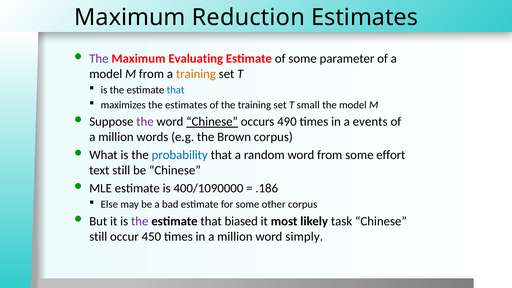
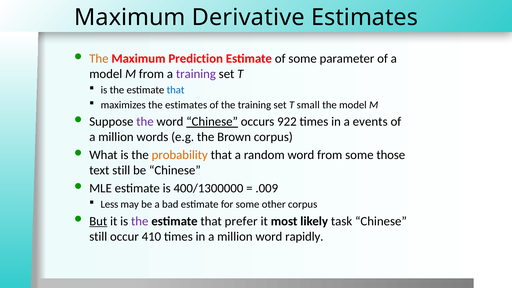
Reduction: Reduction -> Derivative (248, 17)
The colour: purple -> orange (99, 59)
Evaluating: Evaluating -> Prediction (196, 59)
training colour: orange -> purple (196, 74)
490: 490 -> 922 (287, 122)
probability colour: blue -> orange (180, 155)
effort: effort -> those (391, 155)
400/1090000: 400/1090000 -> 400/1300000 (208, 188)
.186: .186 -> .009 (267, 188)
Else: Else -> Less (109, 204)
But underline: none -> present (98, 221)
biased: biased -> prefer (241, 221)
450: 450 -> 410 (151, 236)
simply: simply -> rapidly (304, 236)
